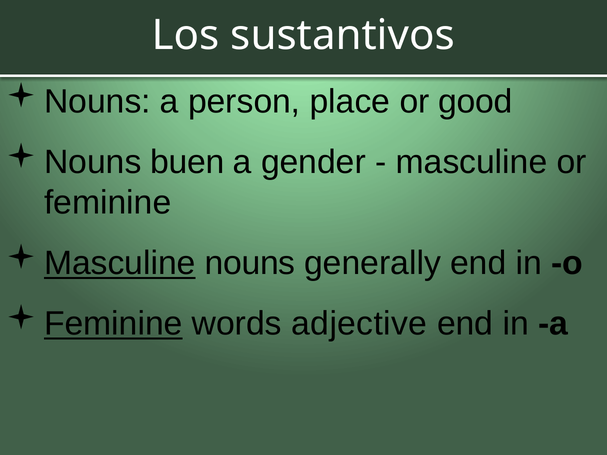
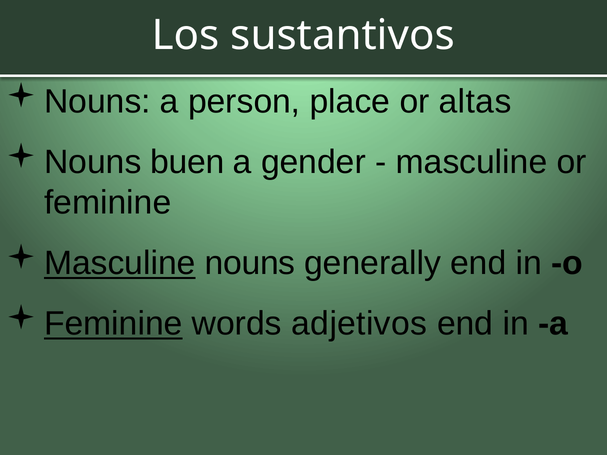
good: good -> altas (475, 101)
adjective: adjective -> adjetivos (359, 324)
